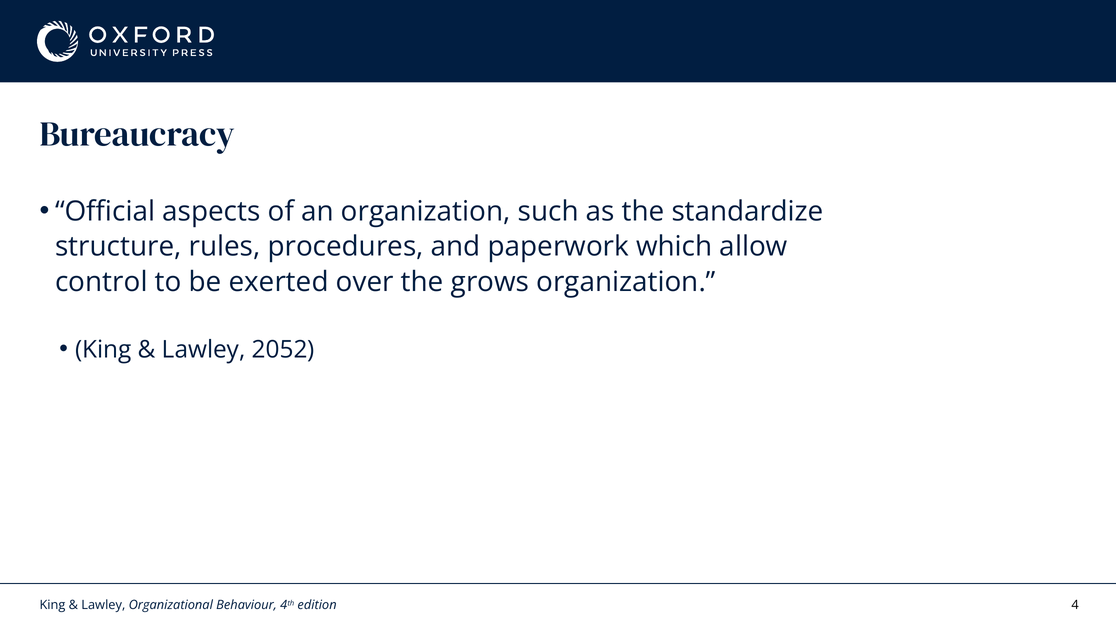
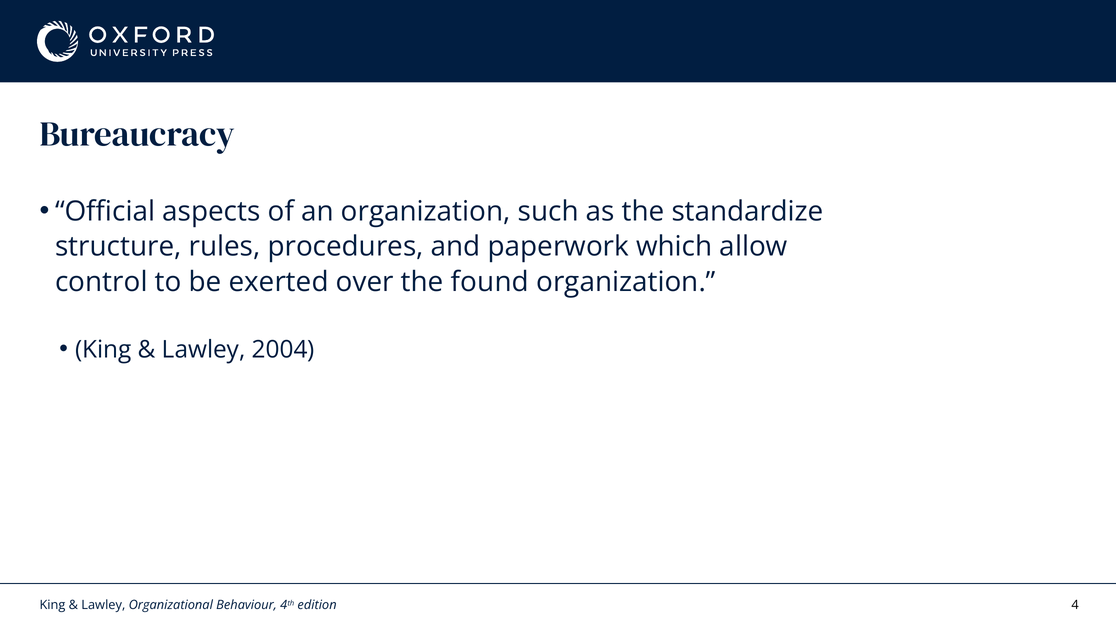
grows: grows -> found (490, 282)
2052: 2052 -> 2004 (283, 349)
